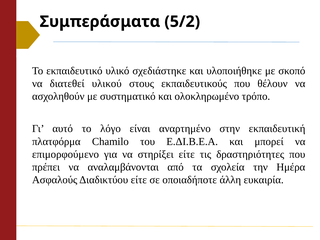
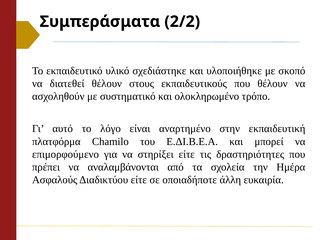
5/2: 5/2 -> 2/2 (182, 22)
διατεθεί υλικού: υλικού -> θέλουν (107, 84)
